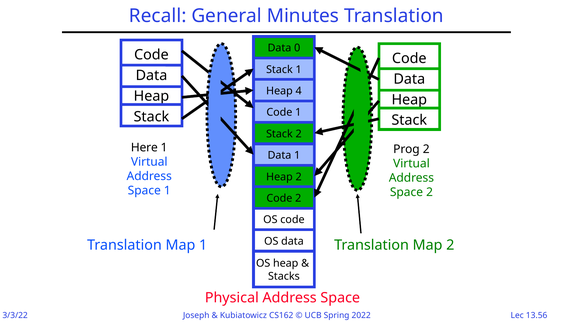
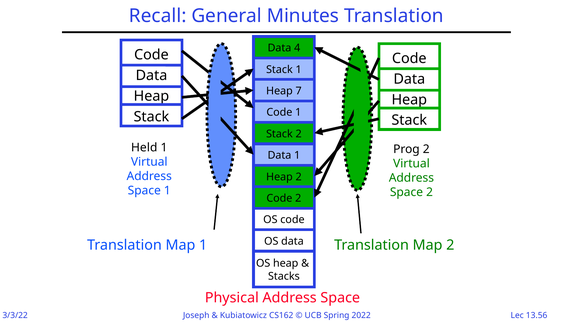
0: 0 -> 4 (297, 48)
4: 4 -> 7 (299, 91)
Here: Here -> Held (144, 148)
